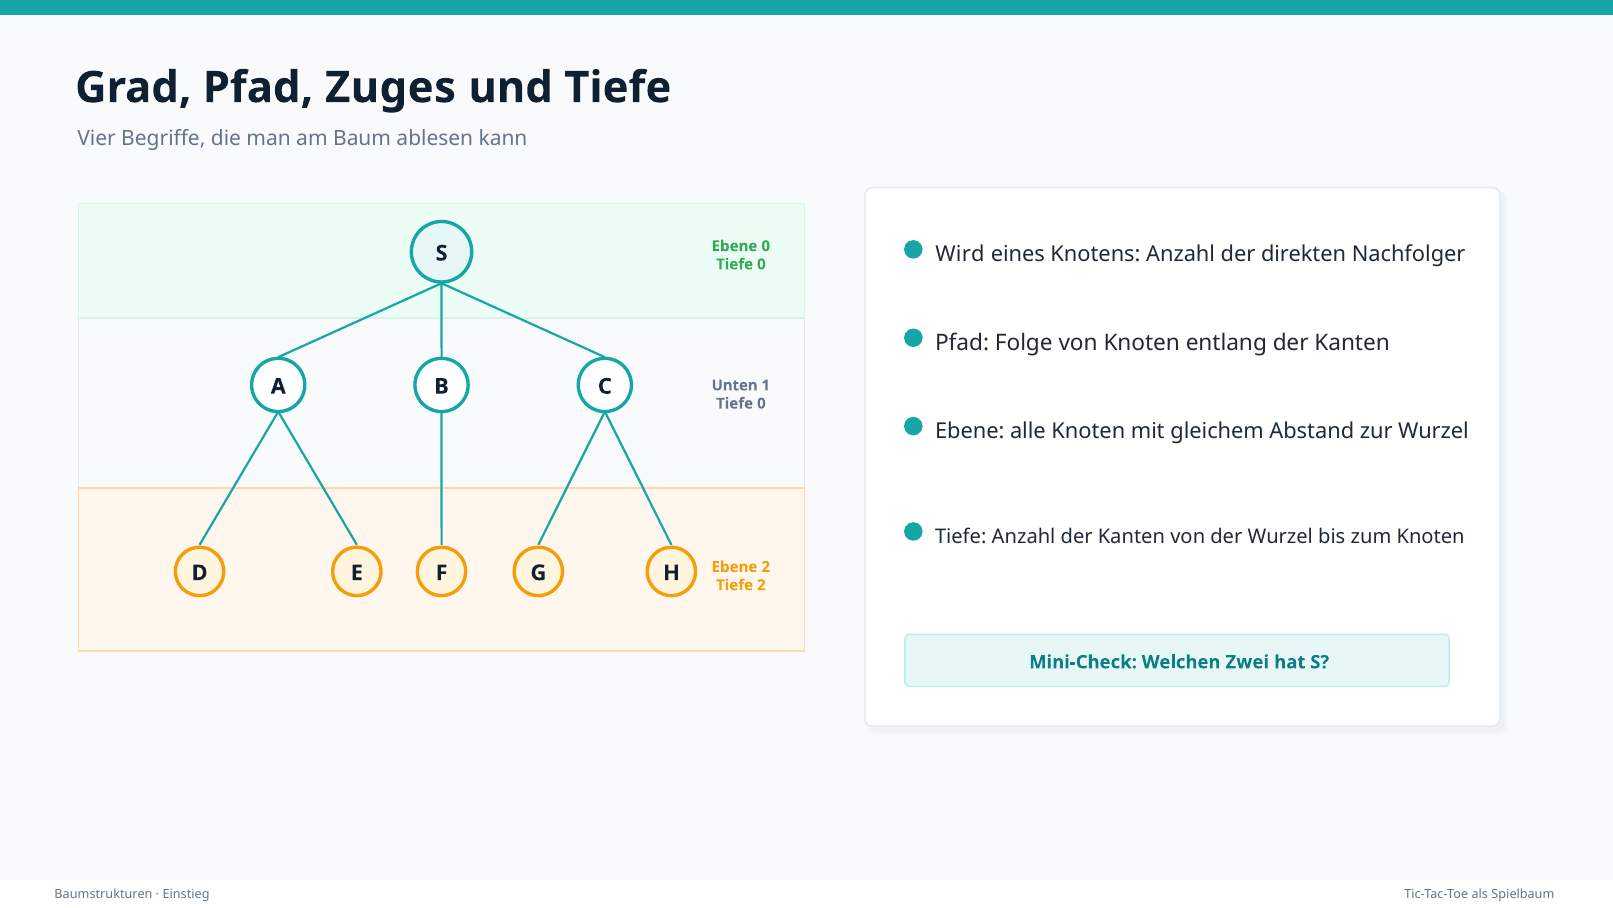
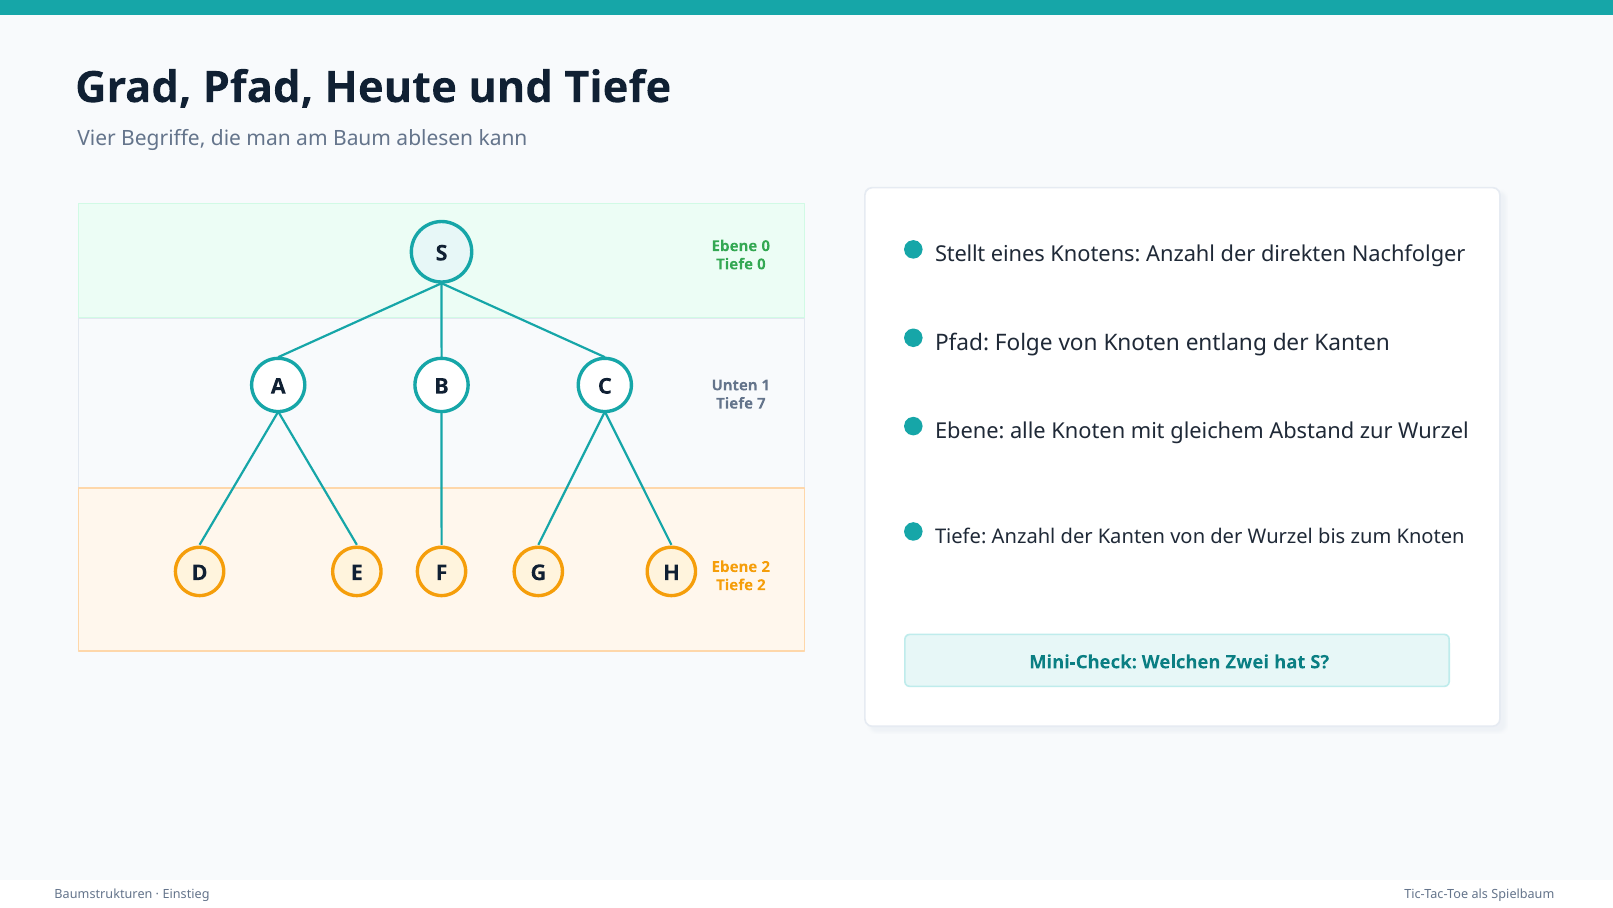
Zuges: Zuges -> Heute (391, 88)
Wird: Wird -> Stellt (960, 254)
0: 0 -> 7 (761, 403)
